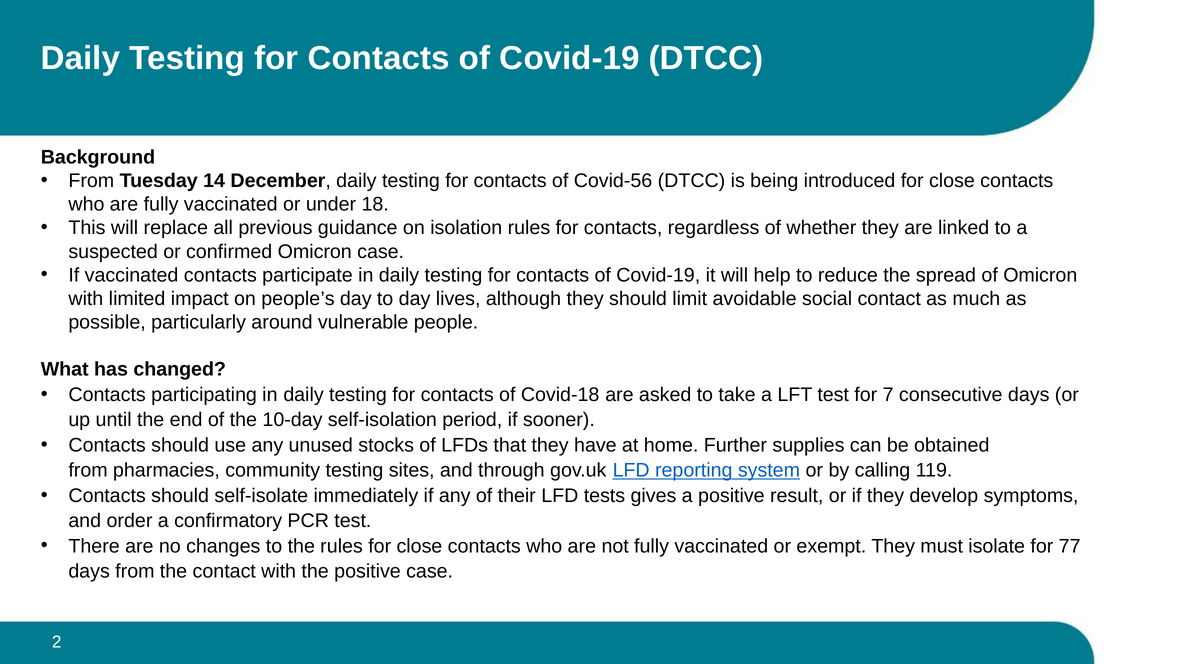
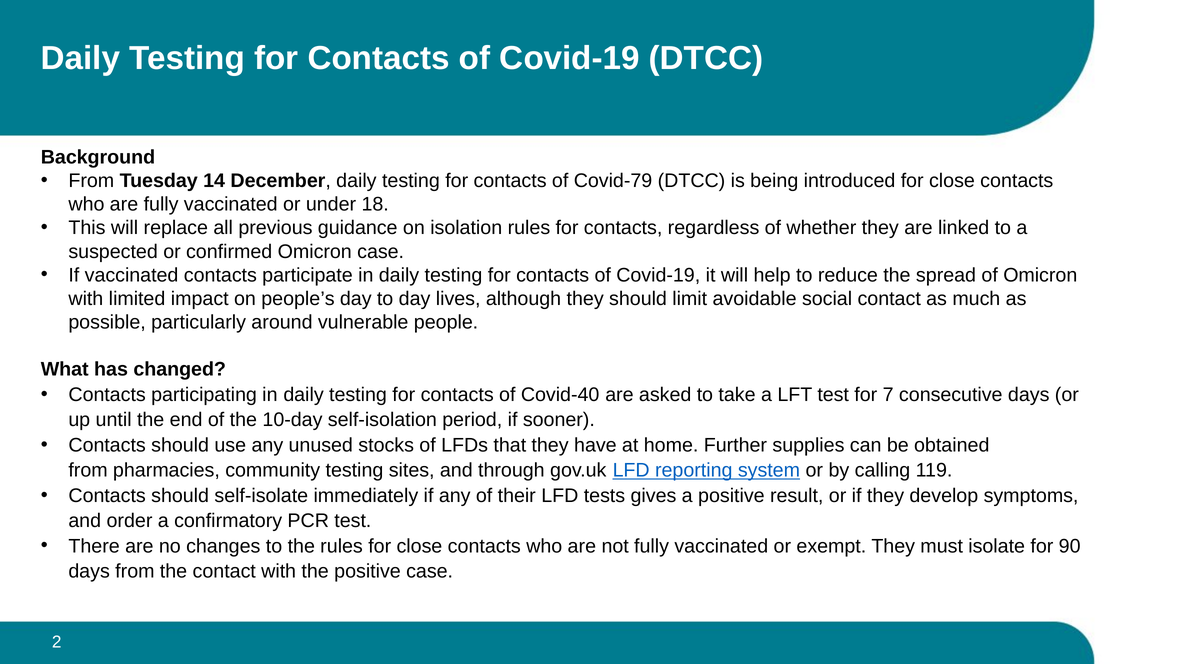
Covid-56: Covid-56 -> Covid-79 (613, 181)
Covid-18: Covid-18 -> Covid-40 (560, 395)
77: 77 -> 90 (1070, 546)
